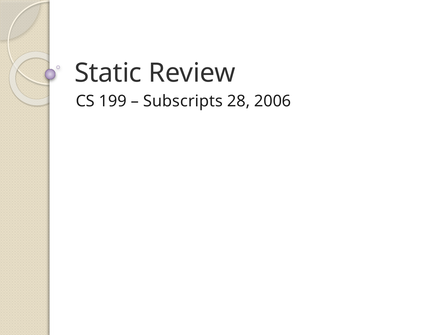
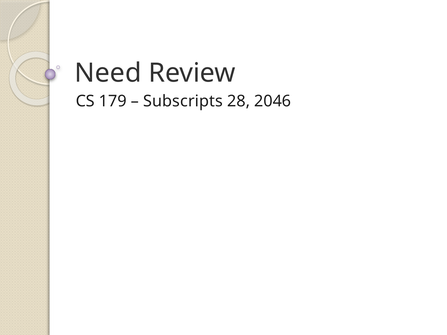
Static: Static -> Need (108, 73)
199: 199 -> 179 (113, 101)
2006: 2006 -> 2046 (273, 101)
